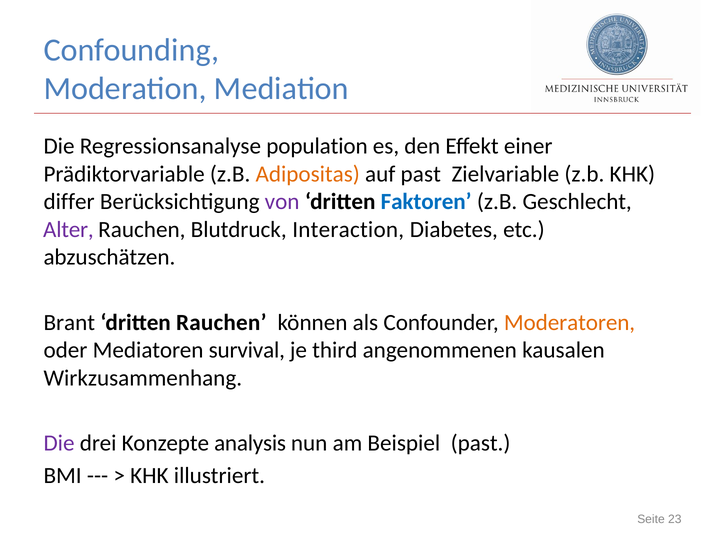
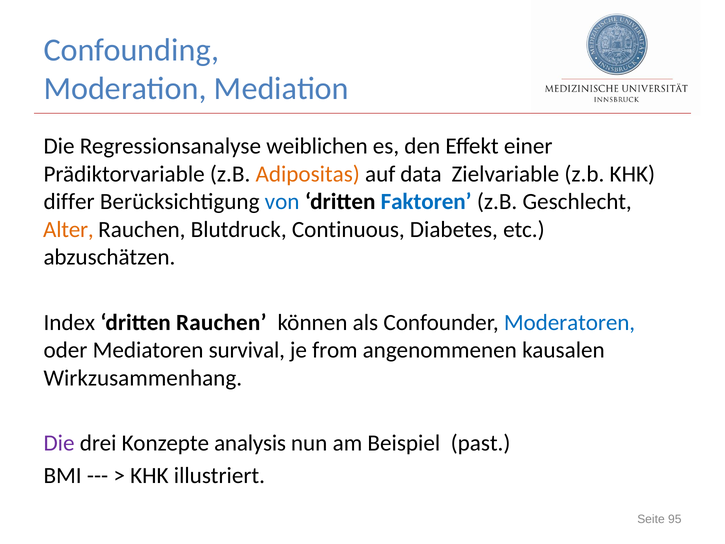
population: population -> weiblichen (317, 146)
auf past: past -> data (421, 174)
von colour: purple -> blue (282, 202)
Alter colour: purple -> orange (68, 229)
Interaction: Interaction -> Continuous (348, 229)
Brant: Brant -> Index (69, 322)
Moderatoren colour: orange -> blue (570, 322)
third: third -> from (335, 350)
23: 23 -> 95 (675, 519)
